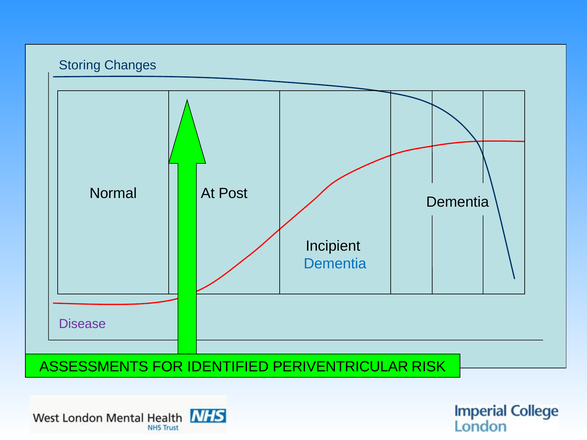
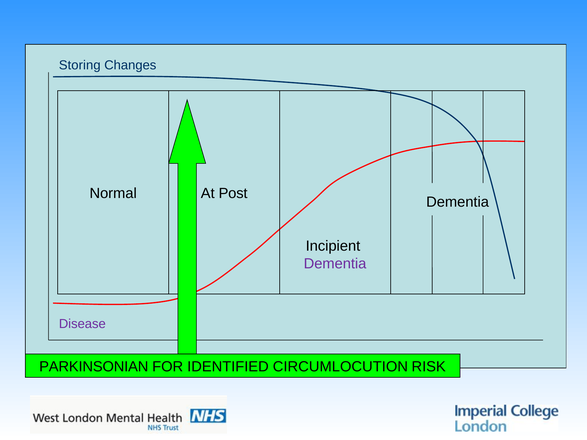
Dementia colour: blue -> purple (335, 264)
ASSESSMENTS: ASSESSMENTS -> PARKINSONIAN (94, 367)
PERIVENTRICULAR: PERIVENTRICULAR -> CIRCUMLOCUTION (340, 367)
